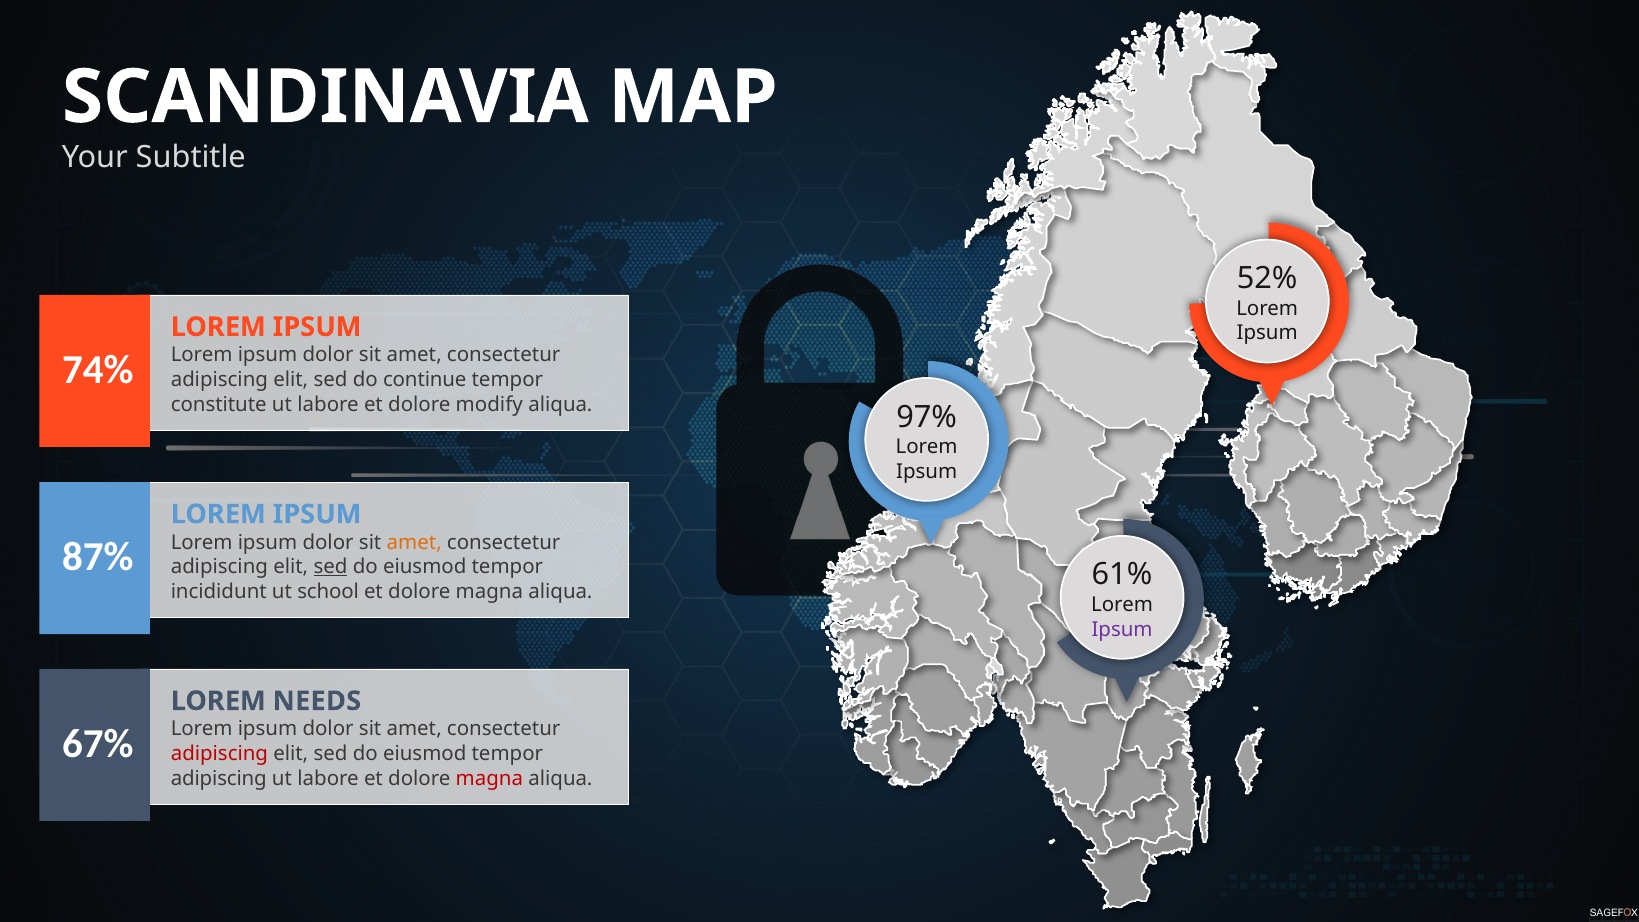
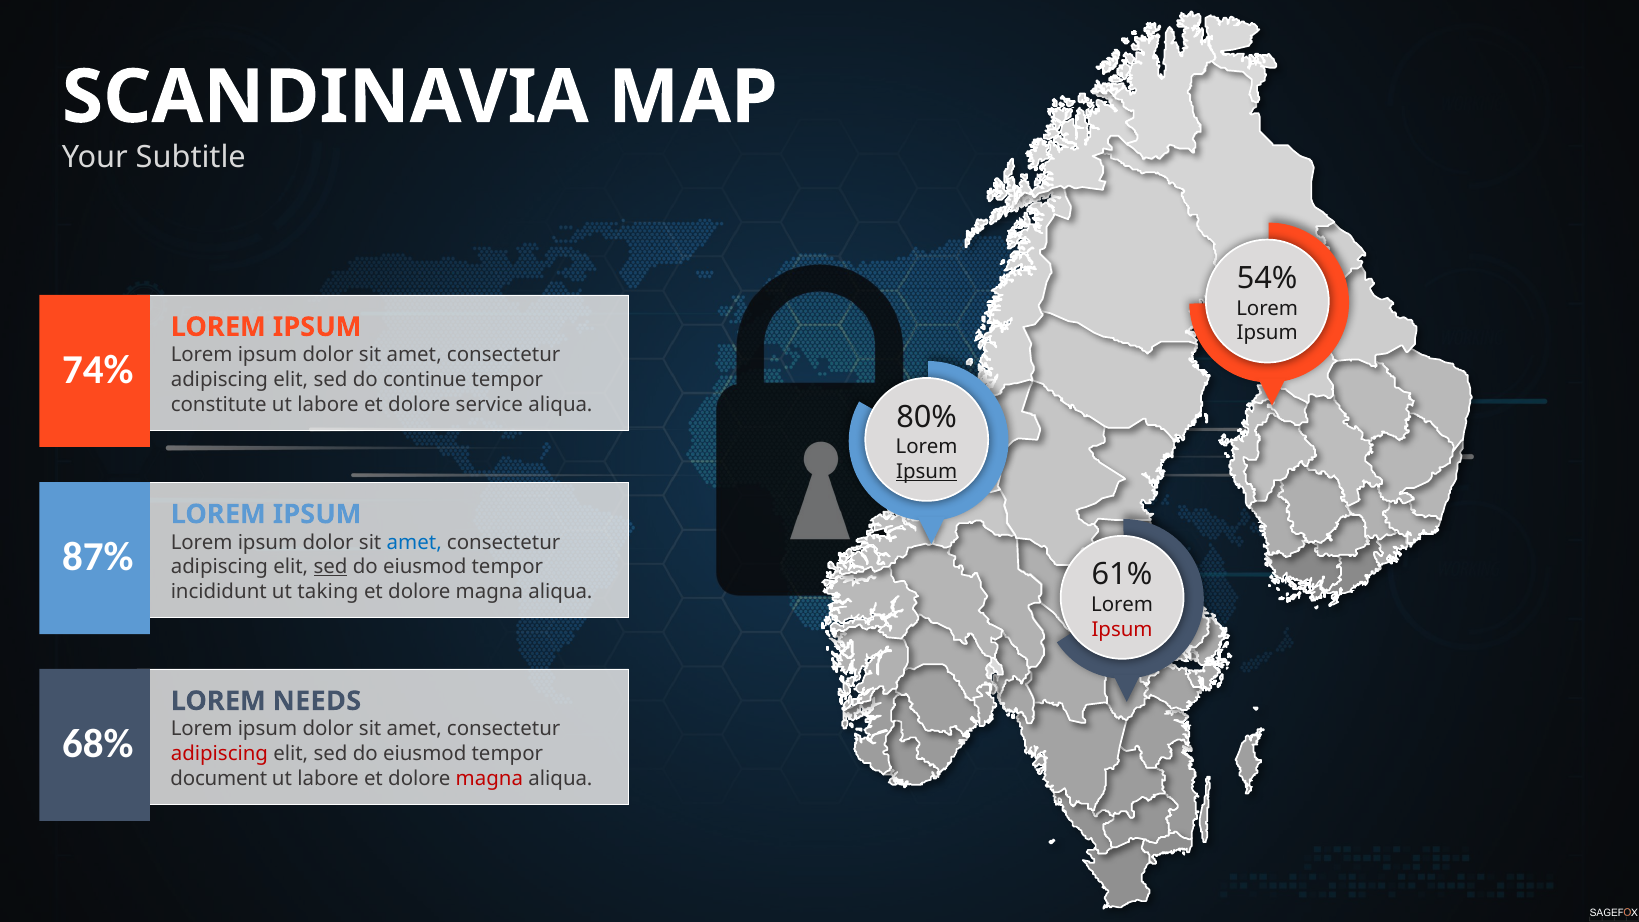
52%: 52% -> 54% (1267, 279)
modify: modify -> service (489, 404)
97%: 97% -> 80% (927, 417)
Ipsum underline: none -> present (927, 471)
amet colour: orange -> blue (414, 542)
school: school -> taking (328, 592)
Ipsum colour: purple -> red (1122, 629)
67%: 67% -> 68% (98, 744)
adipiscing: adipiscing -> document (219, 778)
